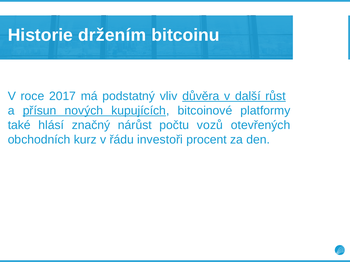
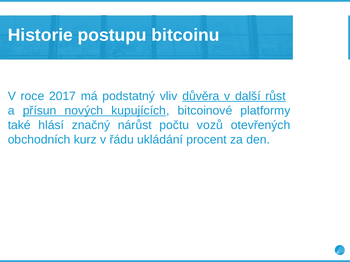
držením: držením -> postupu (112, 35)
investoři: investoři -> ukládání (160, 140)
